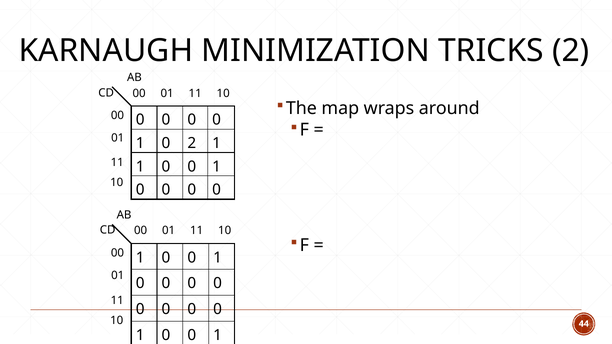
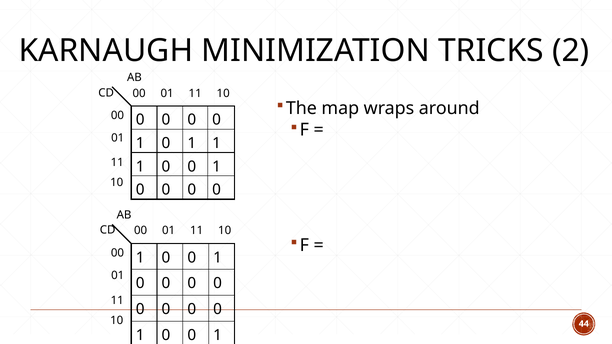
1 0 2: 2 -> 1 (192, 143)
